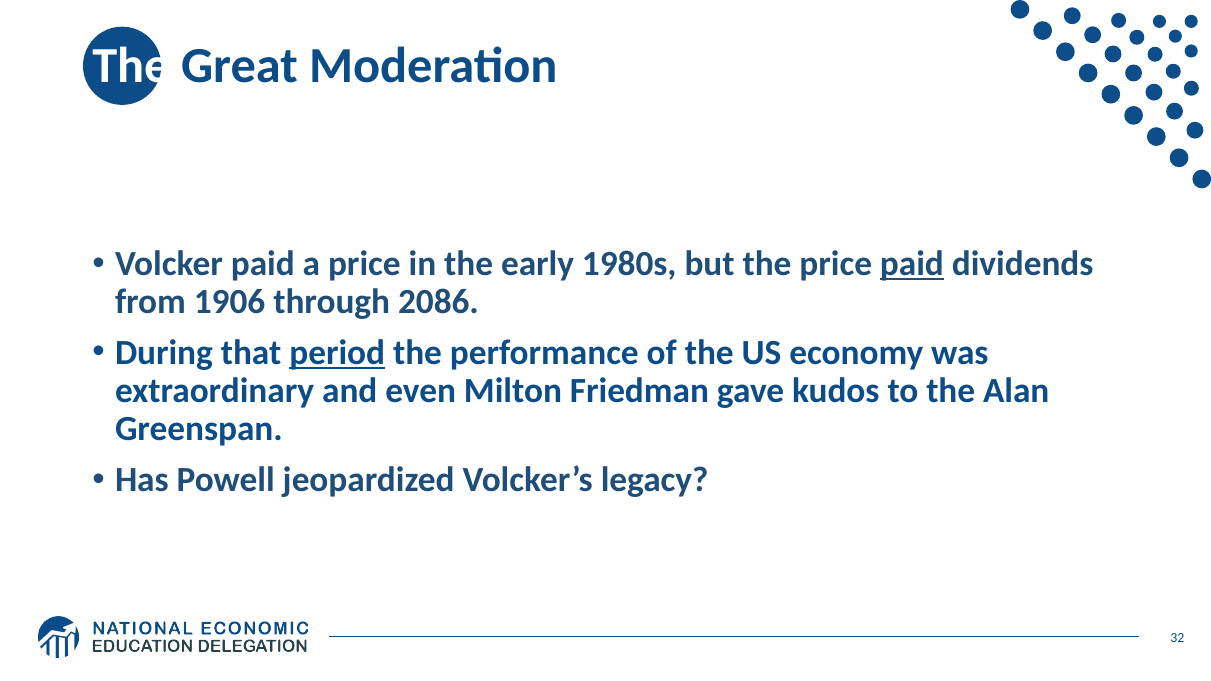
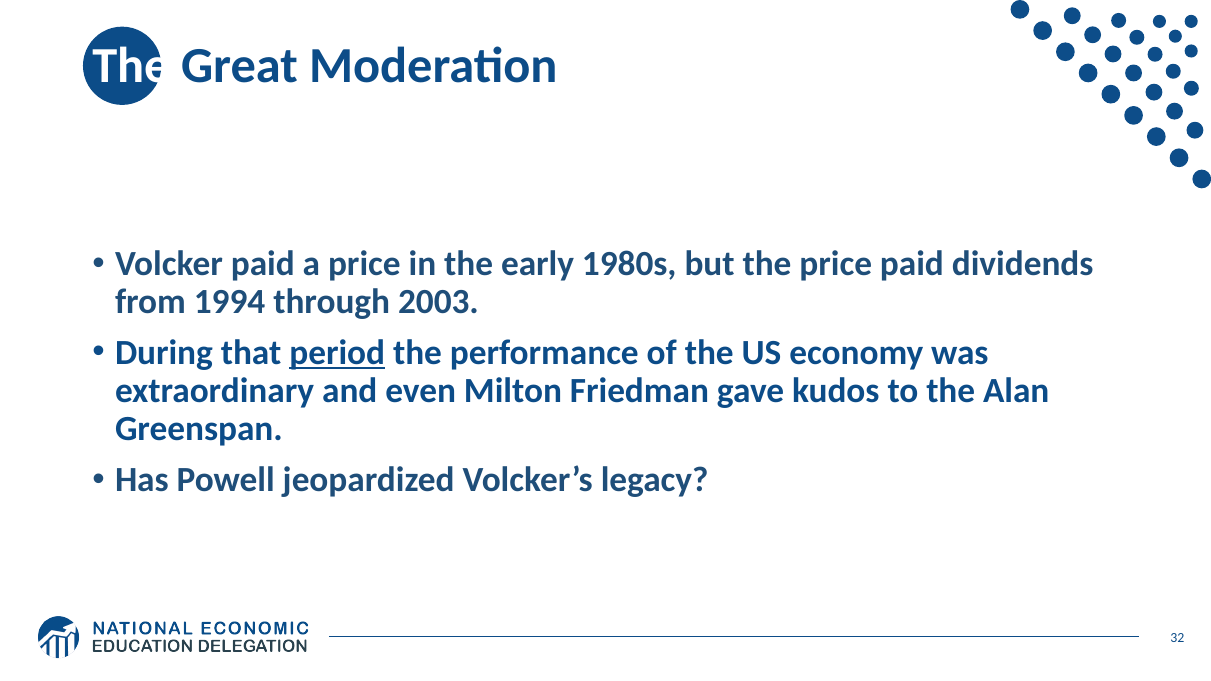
paid underline: present -> none (912, 264)
1906: 1906 -> 1994 (230, 302)
2086: 2086 -> 2003 (438, 302)
